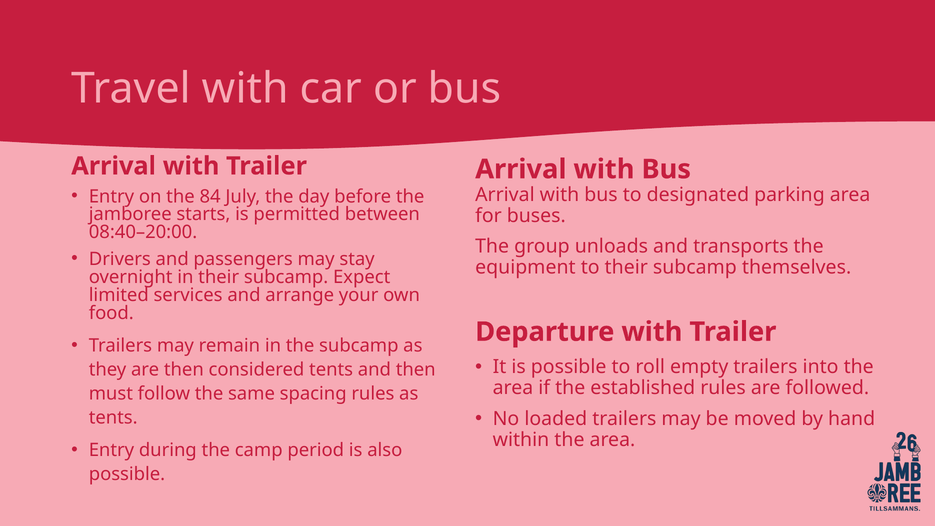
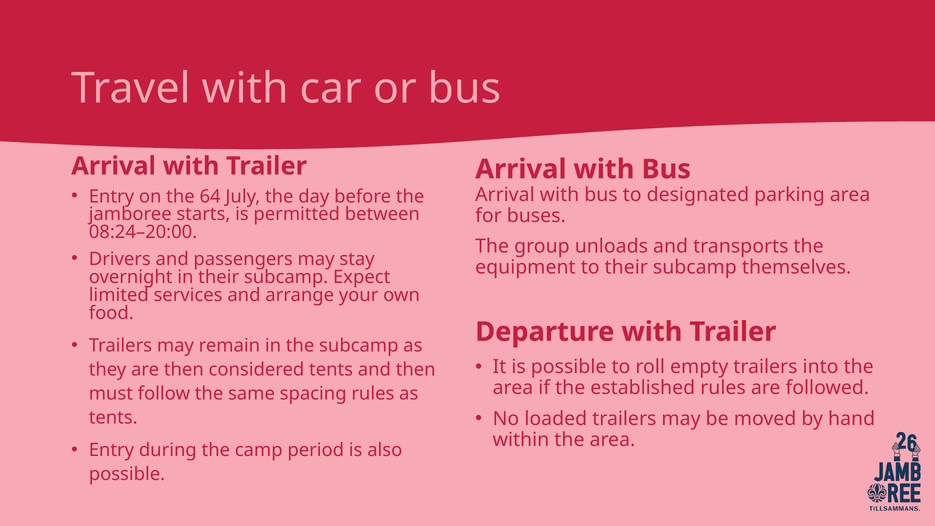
84: 84 -> 64 (210, 196)
08:40–20:00: 08:40–20:00 -> 08:24–20:00 (143, 232)
